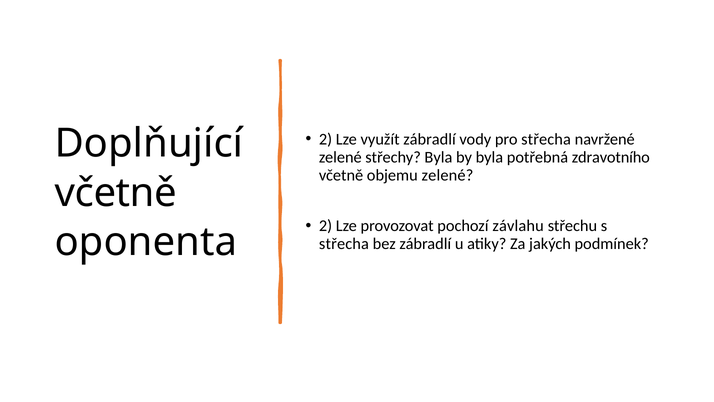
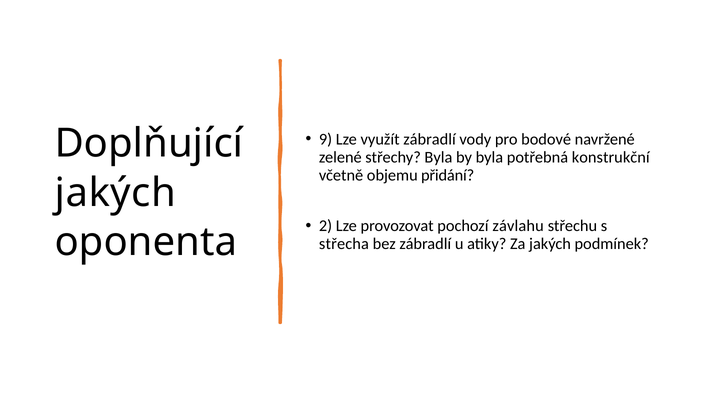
2: 2 -> 9 (326, 139)
pro střecha: střecha -> bodové (546, 139)
zdravotního: zdravotního -> konstrukční (611, 157)
objemu zelené: zelené -> přidání (448, 175)
včetně: včetně -> jakých (115, 193)
